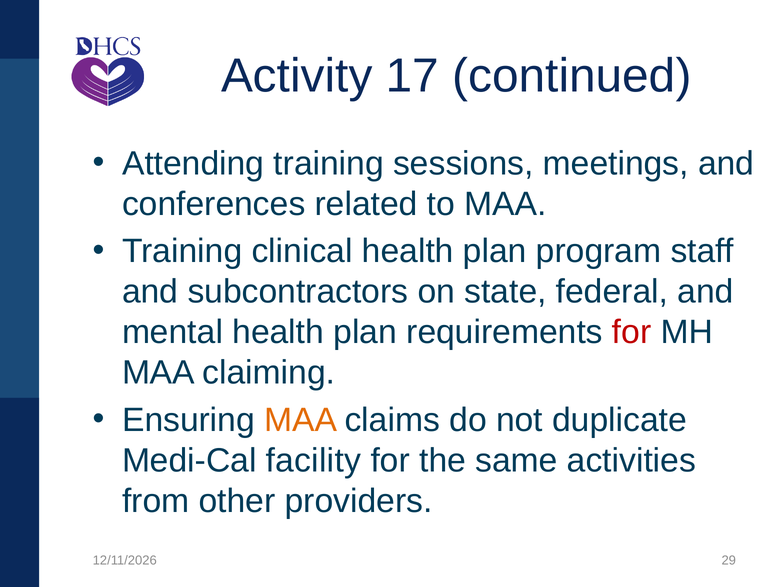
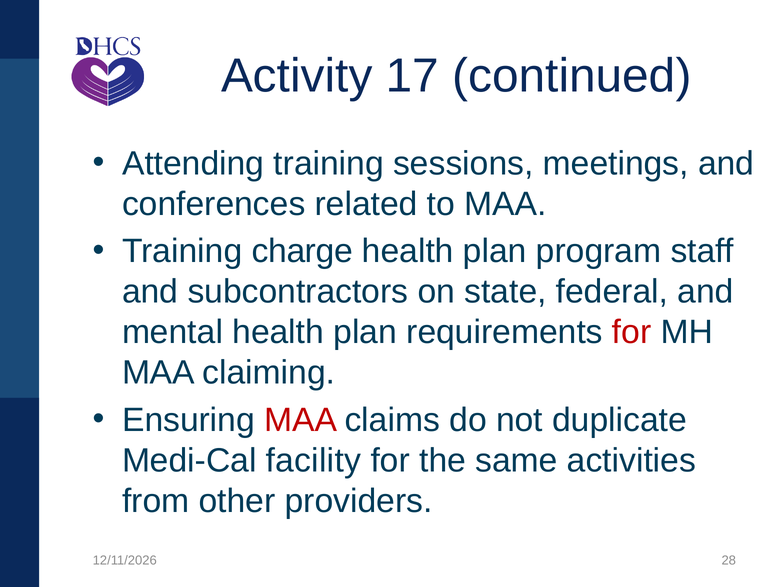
clinical: clinical -> charge (302, 251)
MAA colour: orange -> red (301, 420)
29: 29 -> 28 (729, 561)
